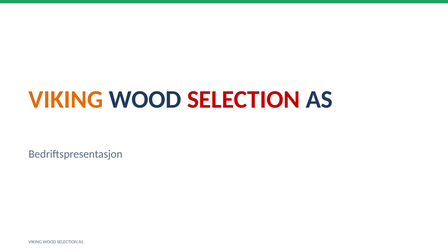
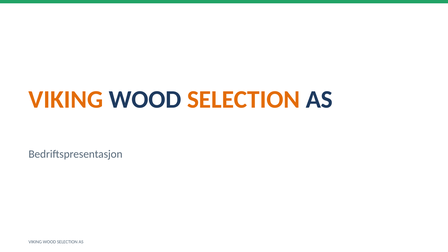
SELECTION colour: red -> orange (244, 99)
